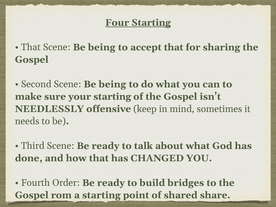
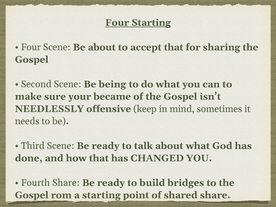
That: That -> Four (31, 47)
being: being -> about (102, 47)
your starting: starting -> became (112, 97)
Fourth Order: Order -> Share (66, 183)
